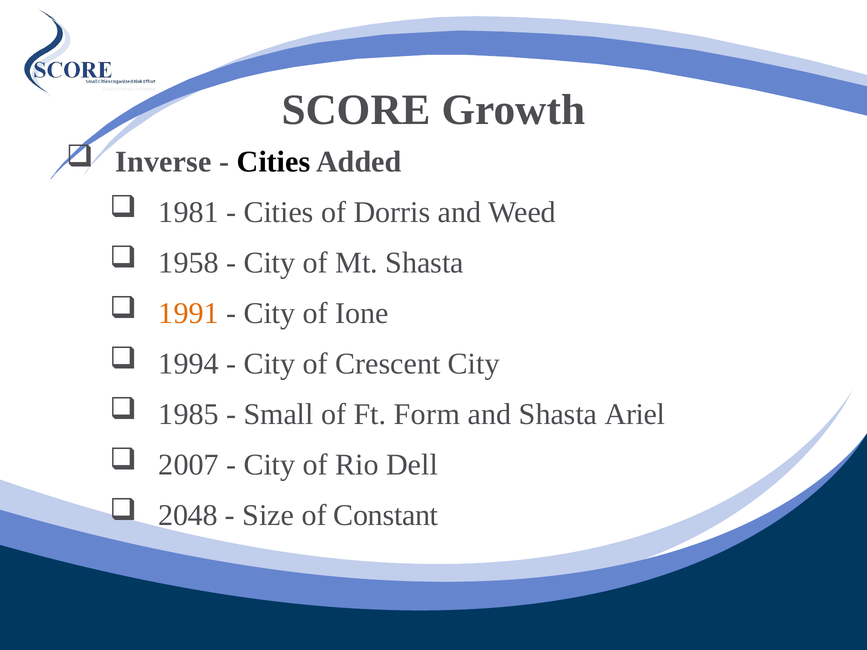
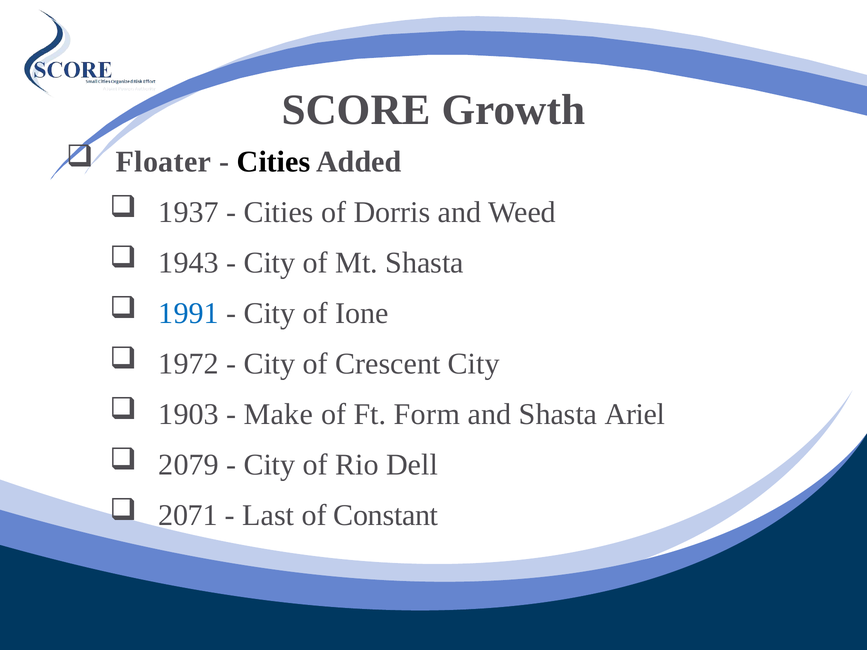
Inverse: Inverse -> Floater (163, 162)
1981: 1981 -> 1937 (189, 212)
1958: 1958 -> 1943 (189, 263)
1991 colour: orange -> blue (189, 313)
1994: 1994 -> 1972 (189, 364)
1985: 1985 -> 1903 (189, 414)
Small: Small -> Make (278, 414)
2007: 2007 -> 2079 (189, 465)
2048: 2048 -> 2071 (188, 516)
Size: Size -> Last (268, 516)
